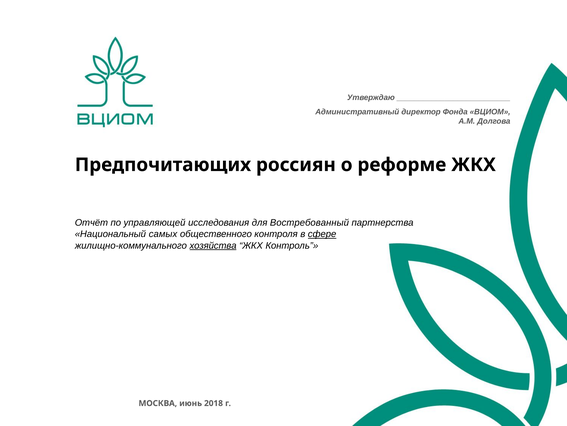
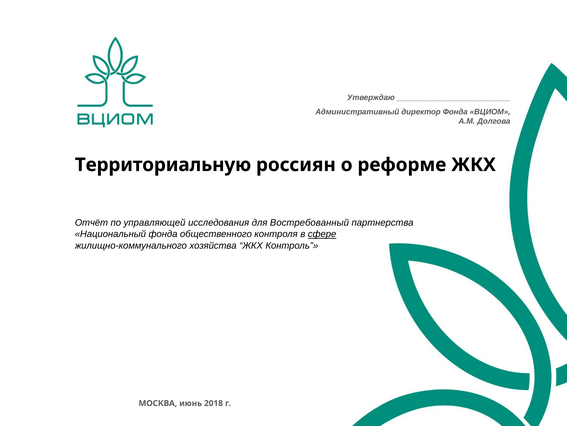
Предпочитающих: Предпочитающих -> Территориальную (163, 165)
Национальный самых: самых -> фонда (163, 234)
хозяйства underline: present -> none (213, 245)
